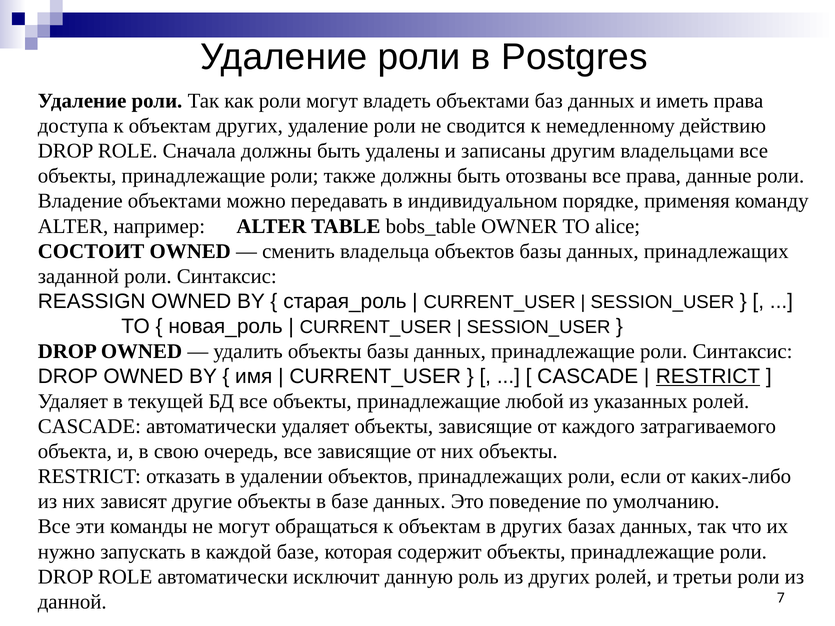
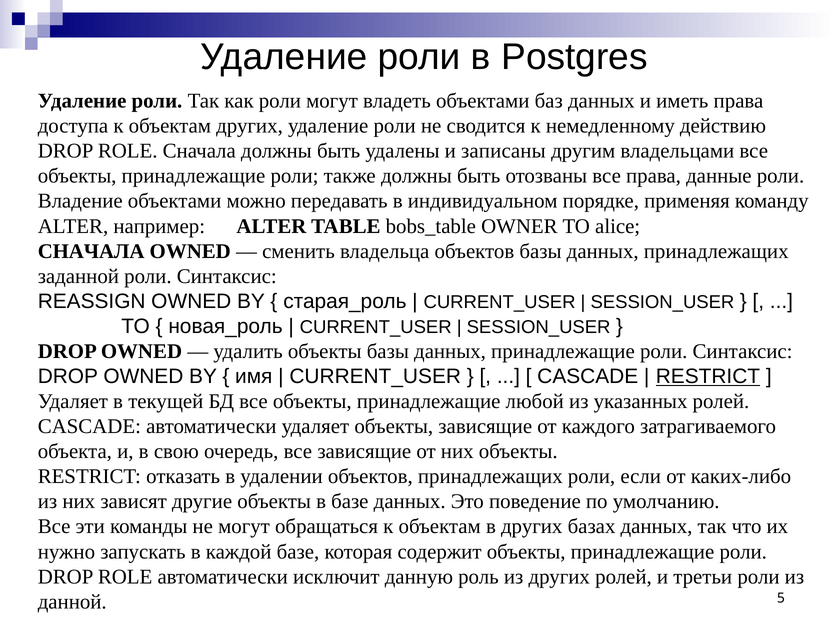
СОСТОИТ: СОСТОИТ -> СНАЧАЛА (91, 251)
7: 7 -> 5 (781, 599)
